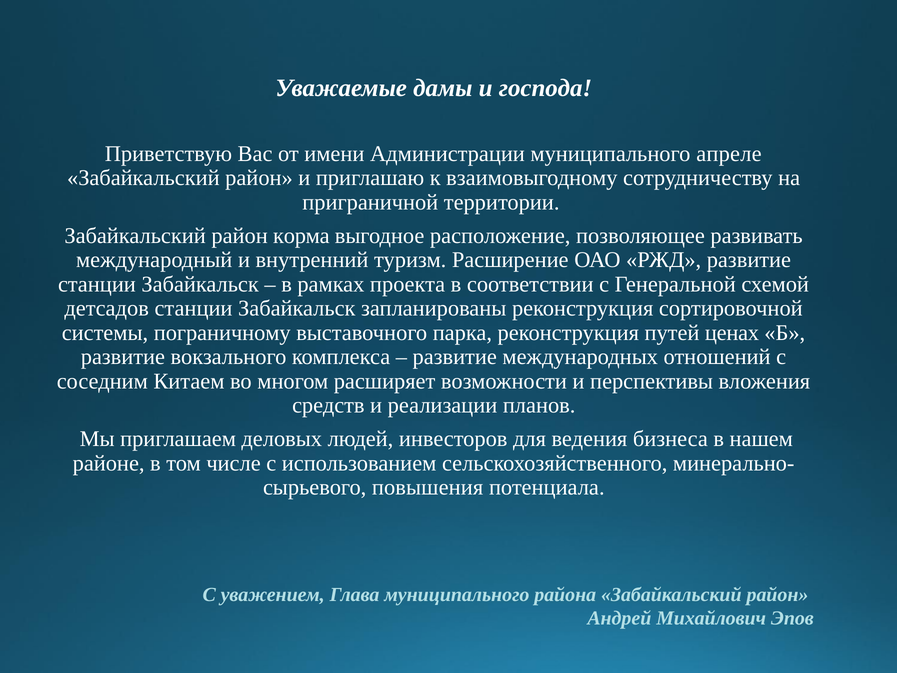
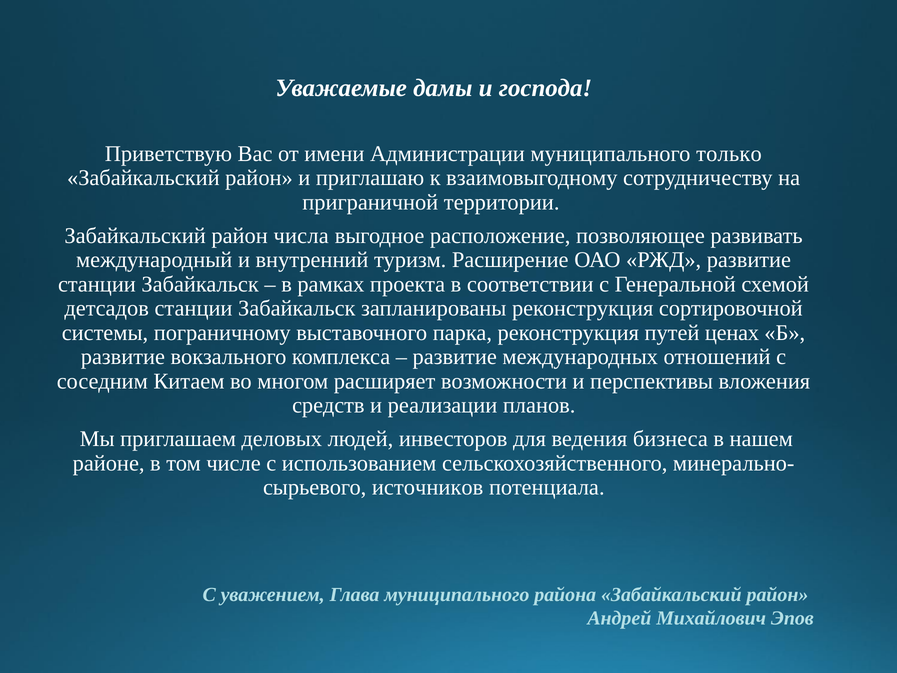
апреле: апреле -> только (729, 154)
корма: корма -> числа (301, 236)
повышения: повышения -> источников (428, 487)
